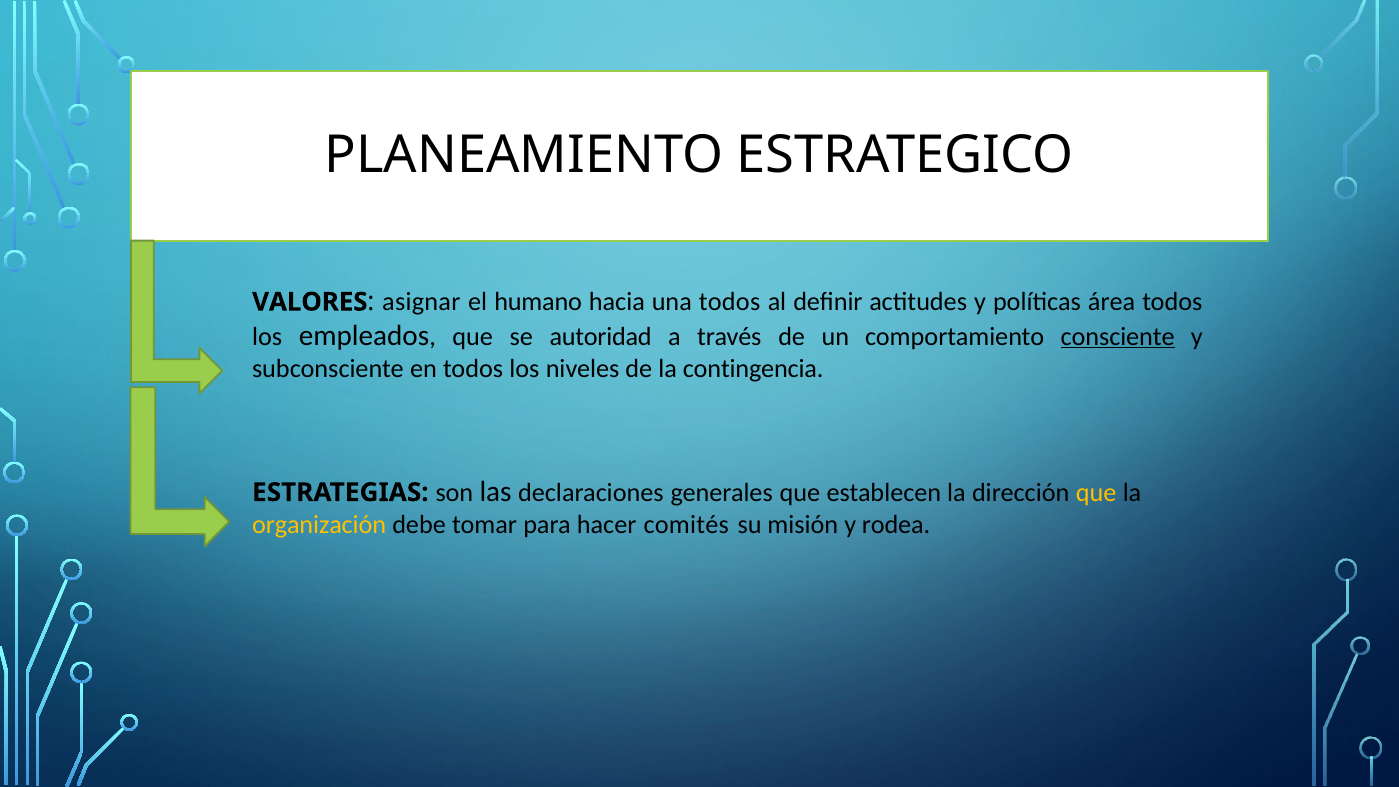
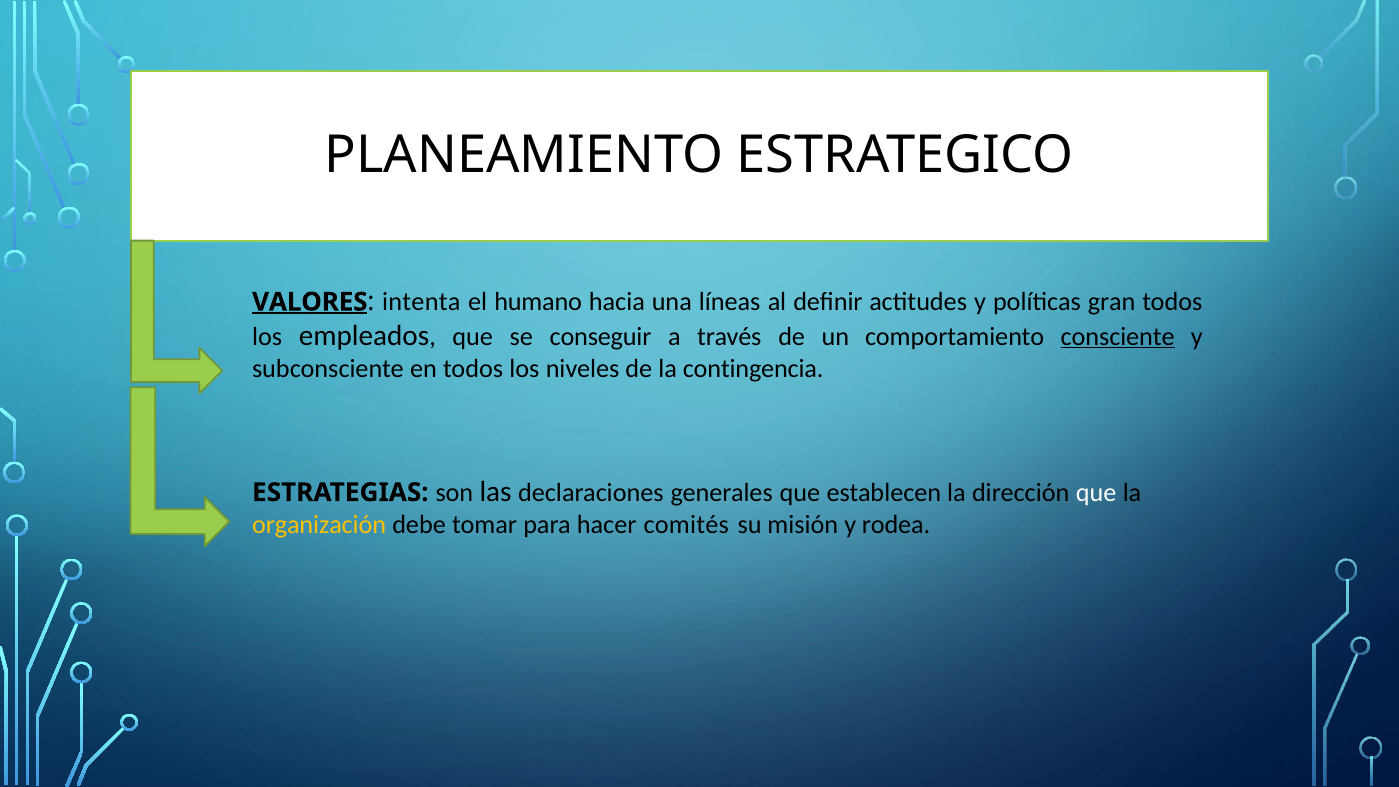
VALORES underline: none -> present (310, 302)
asignar: asignar -> intenta (421, 302)
una todos: todos -> líneas (730, 302)
área: área -> gran (1112, 302)
autoridad: autoridad -> conseguir (601, 336)
que colour: yellow -> white (1096, 492)
